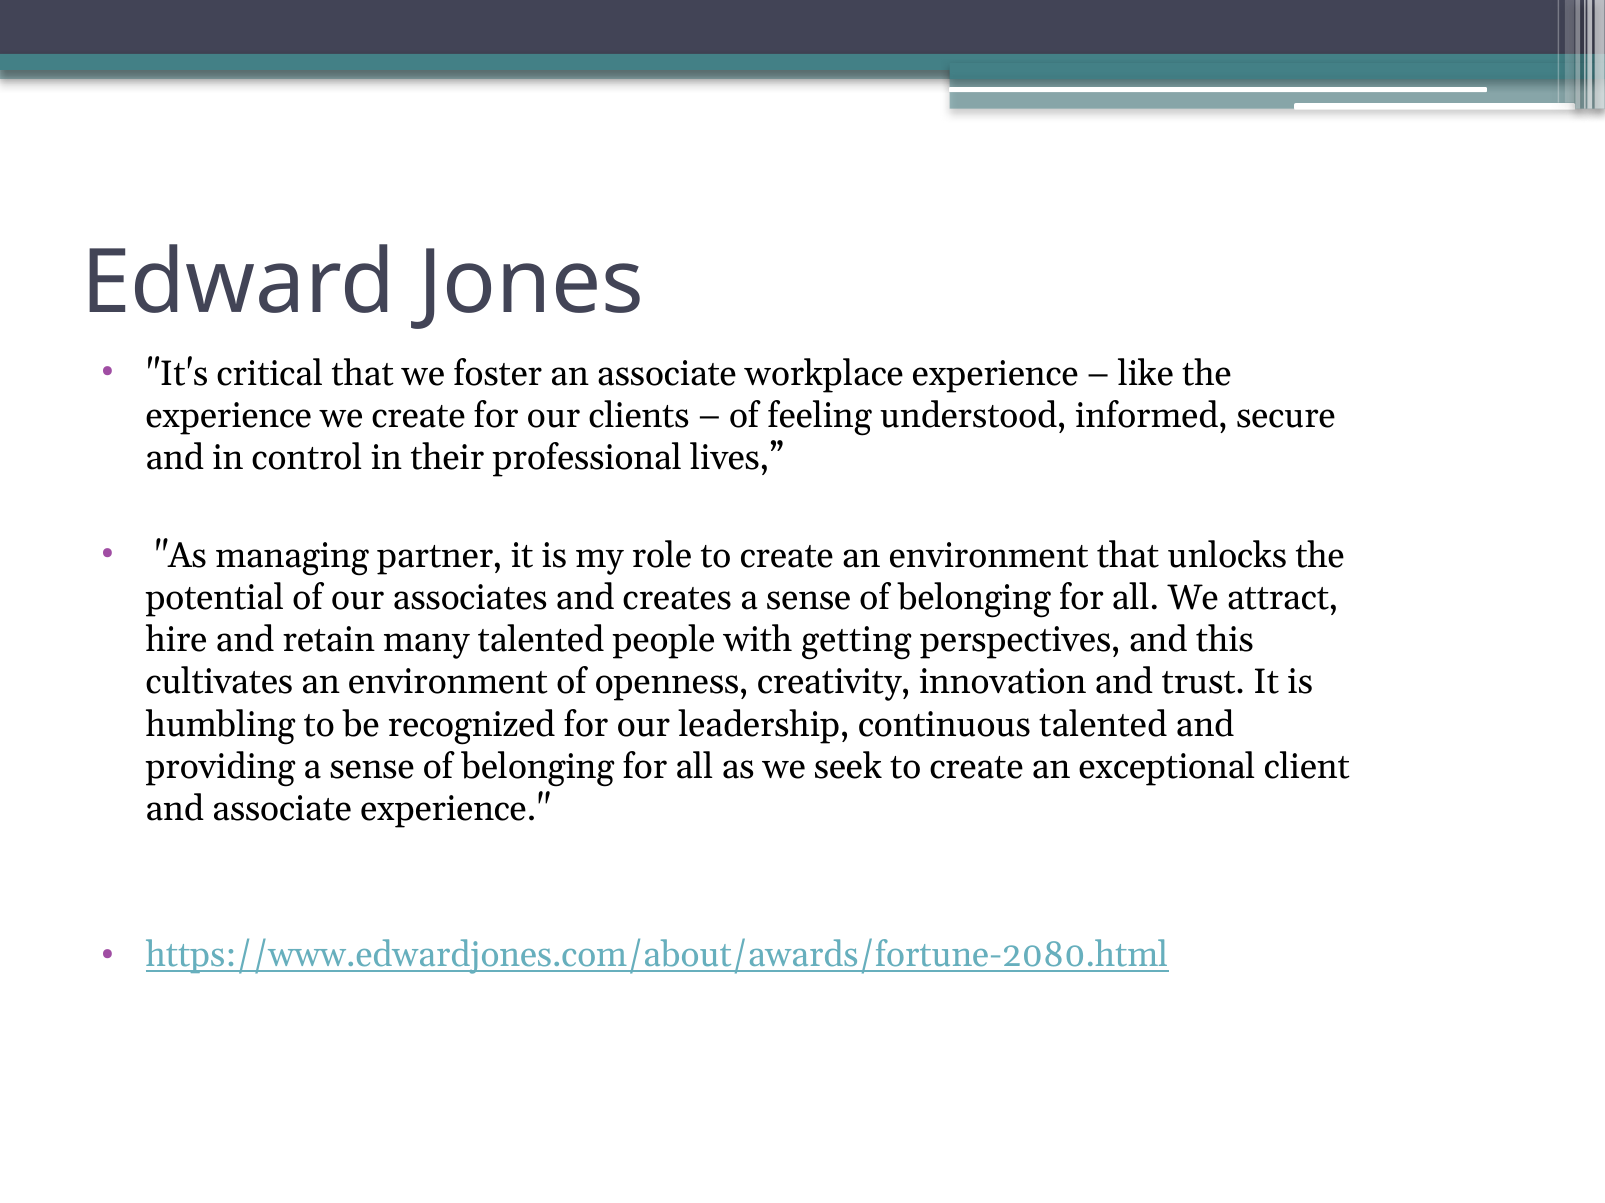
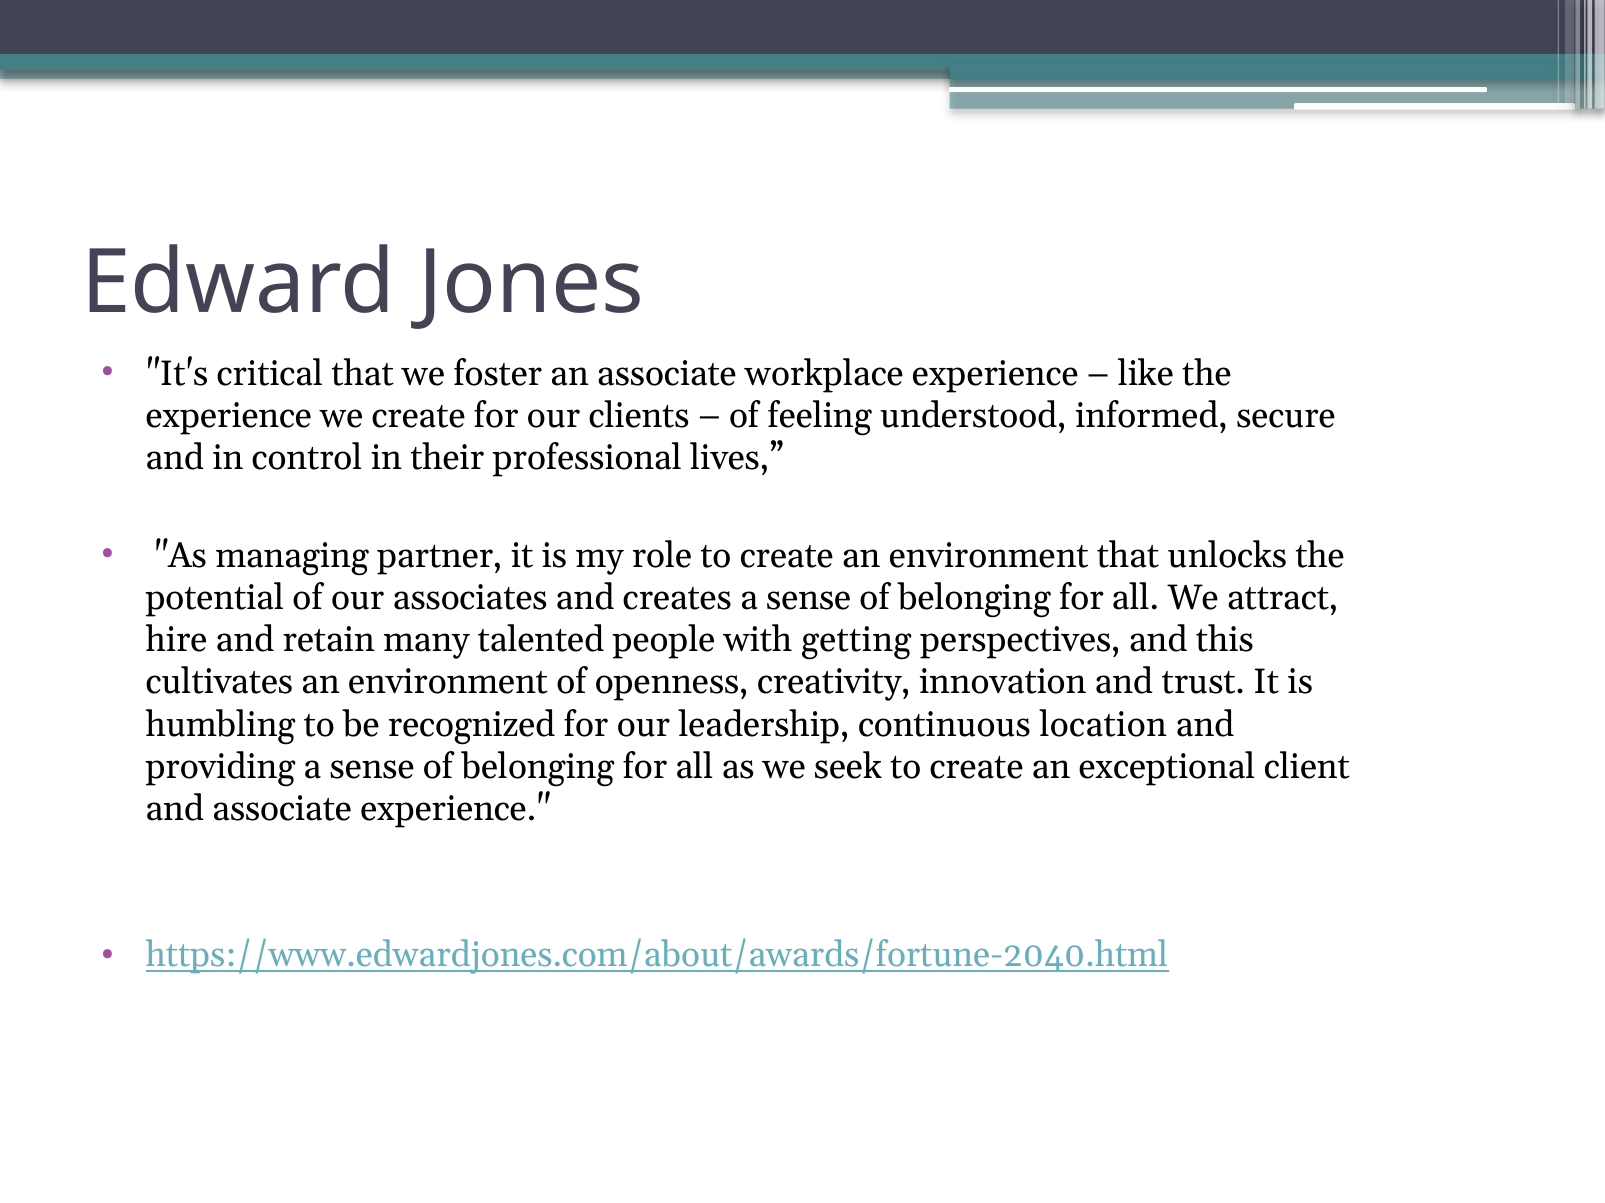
continuous talented: talented -> location (1103, 725)
https://www.edwardjones.com/about/awards/fortune-2080.html: https://www.edwardjones.com/about/awards/fortune-2080.html -> https://www.edwardjones.com/about/awards/fortune-2040.html (657, 956)
